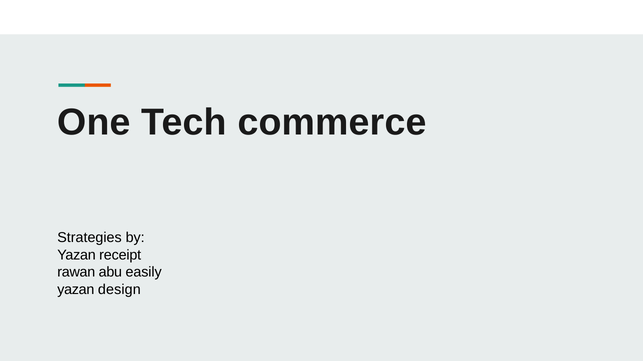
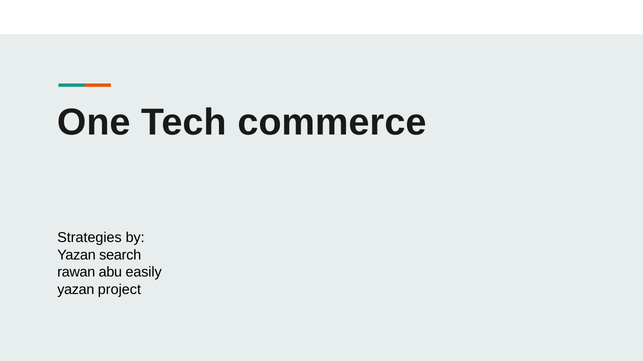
receipt: receipt -> search (120, 256)
design: design -> project (119, 290)
